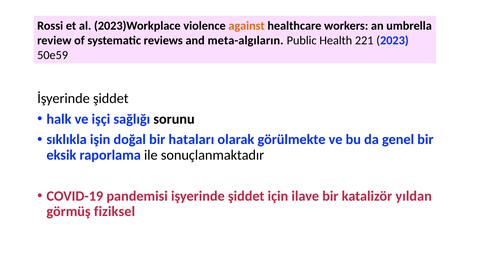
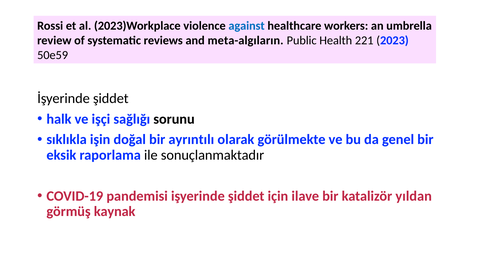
against colour: orange -> blue (247, 26)
hataları: hataları -> ayrıntılı (191, 140)
fiziksel: fiziksel -> kaynak (115, 211)
